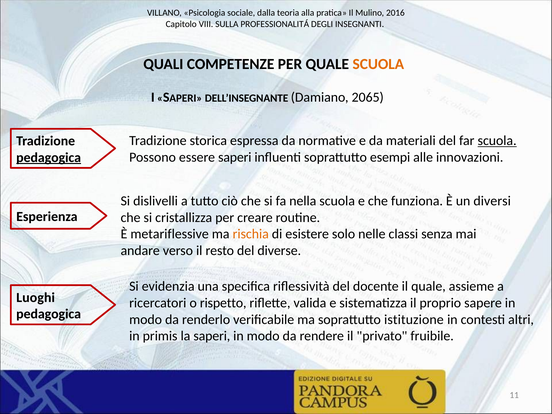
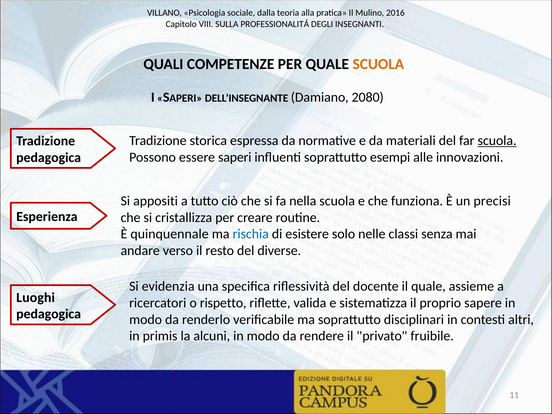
2065: 2065 -> 2080 (368, 97)
pedagogica underline: present -> none (49, 158)
dislivelli: dislivelli -> appositi (156, 201)
diversi: diversi -> precisi (492, 201)
metariflessive: metariflessive -> quinquennale (170, 234)
rischia colour: orange -> blue (251, 234)
istituzione: istituzione -> disciplinari (414, 320)
la saperi: saperi -> alcuni (212, 336)
